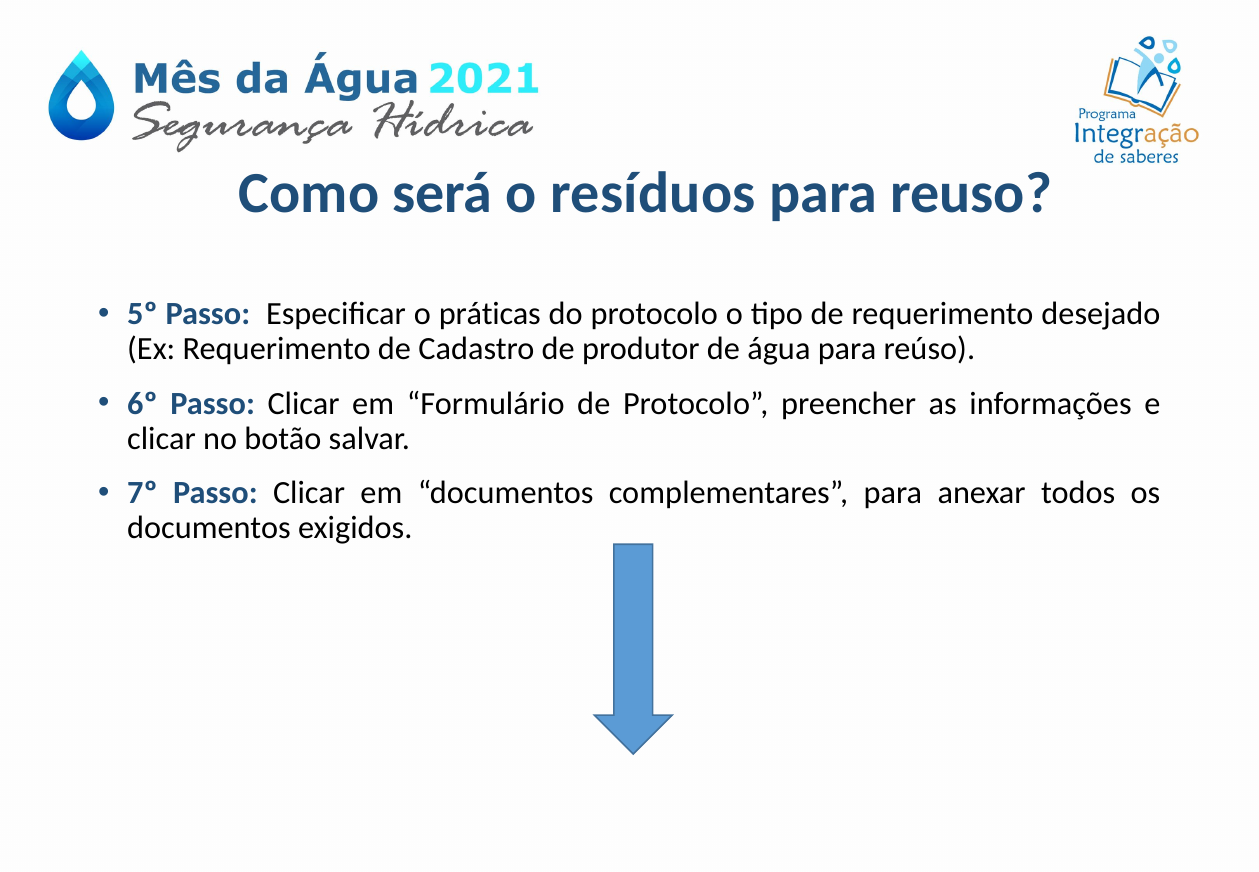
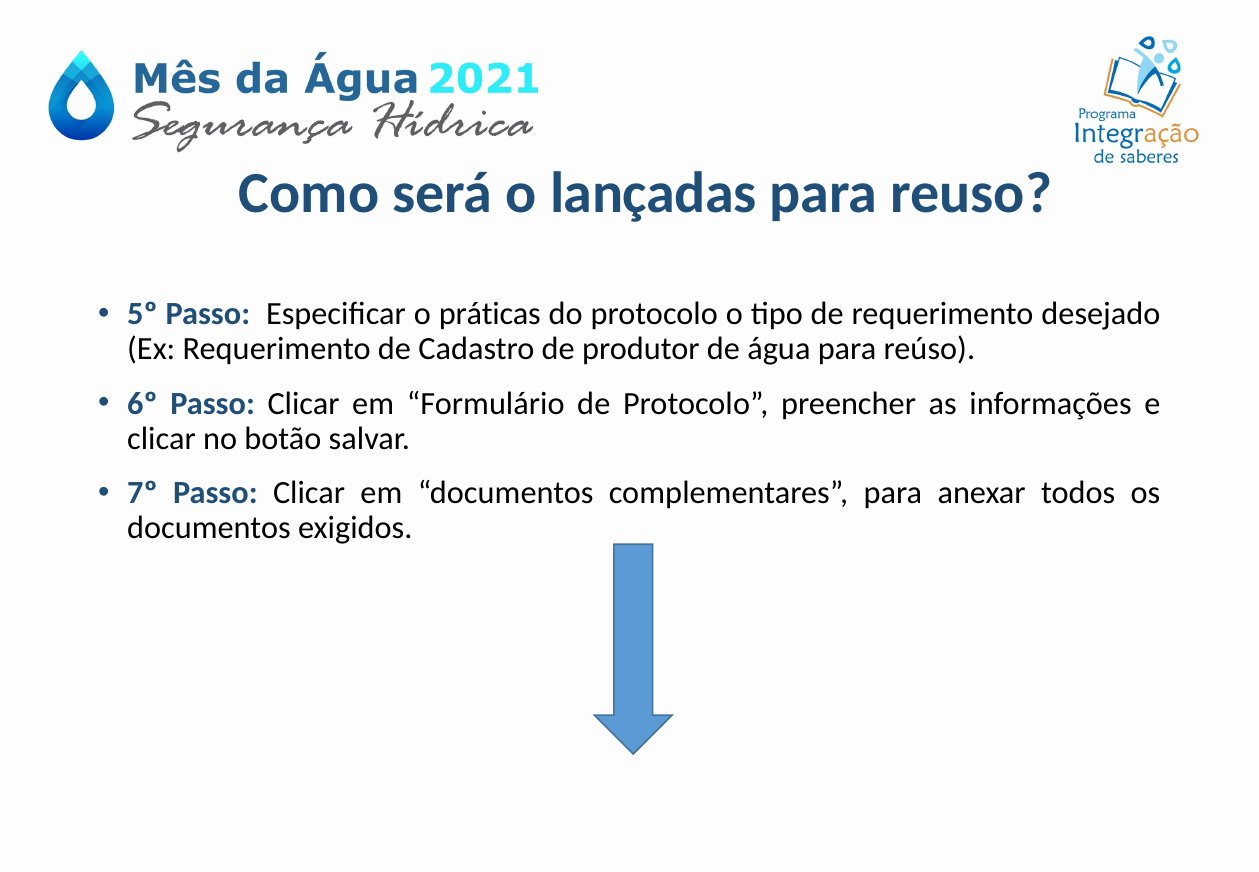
resíduos: resíduos -> lançadas (653, 193)
